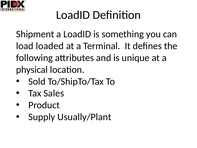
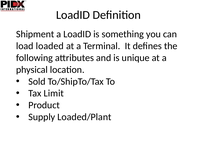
Sales: Sales -> Limit (54, 93)
Usually/Plant: Usually/Plant -> Loaded/Plant (84, 117)
